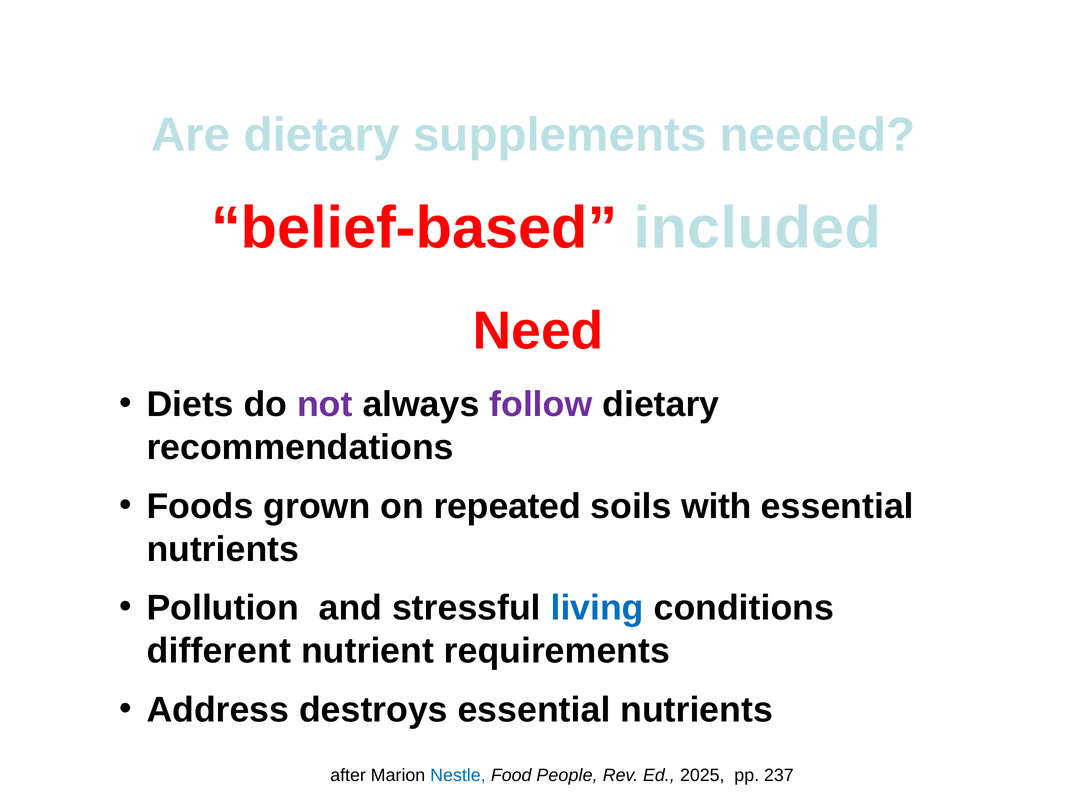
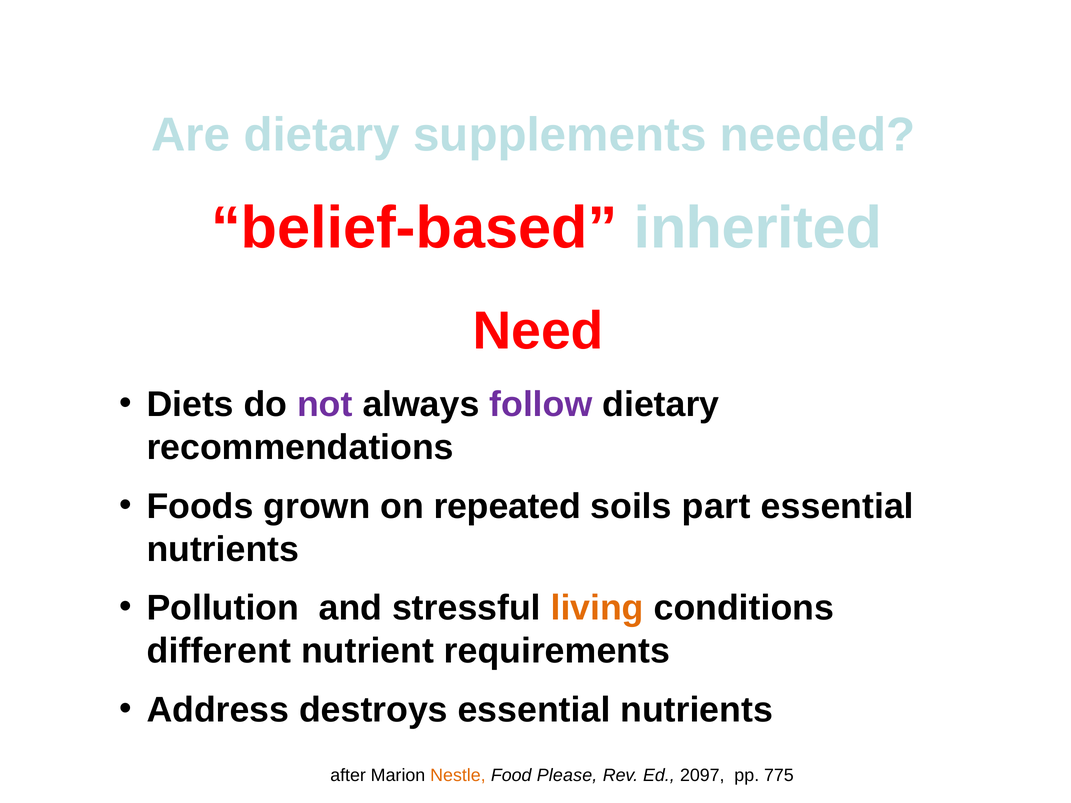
included: included -> inherited (758, 228)
with: with -> part (716, 507)
living colour: blue -> orange (597, 608)
Nestle colour: blue -> orange (458, 775)
People: People -> Please (567, 775)
2025: 2025 -> 2097 (702, 775)
237: 237 -> 775 (779, 775)
